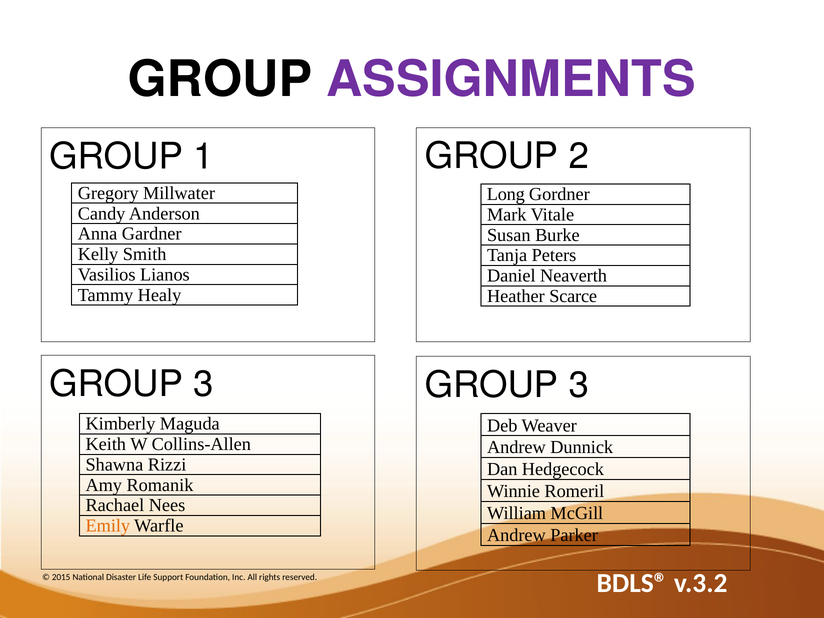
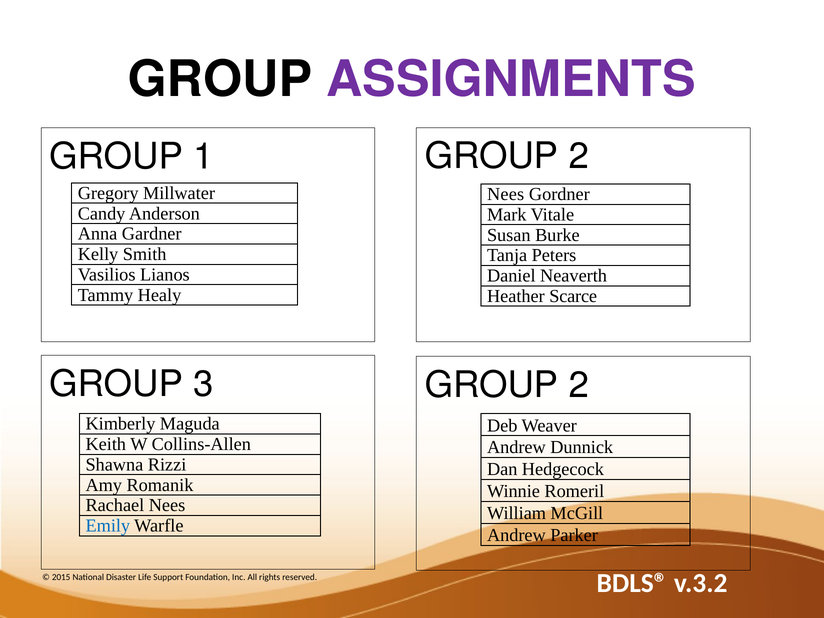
Long: Long -> Nees (506, 194)
3 GROUP 3: 3 -> 2 (579, 385)
Emily colour: orange -> blue (108, 526)
